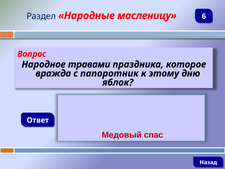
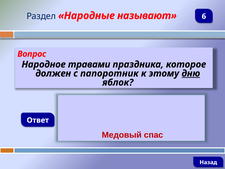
масленицу: масленицу -> называют (147, 16)
вражда: вражда -> должен (53, 73)
дню underline: none -> present (191, 73)
